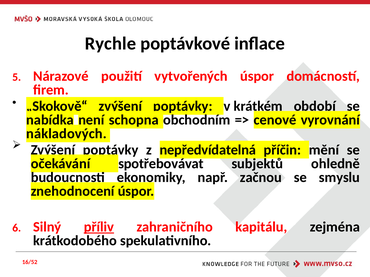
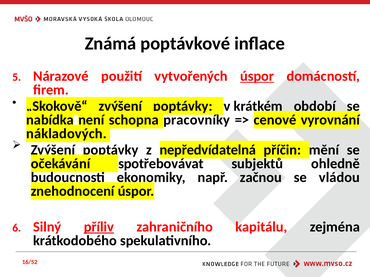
Rychle: Rychle -> Známá (111, 44)
úspor underline: none -> present (257, 76)
obchodním: obchodním -> pracovníky (197, 120)
smyslu: smyslu -> vládou (339, 178)
